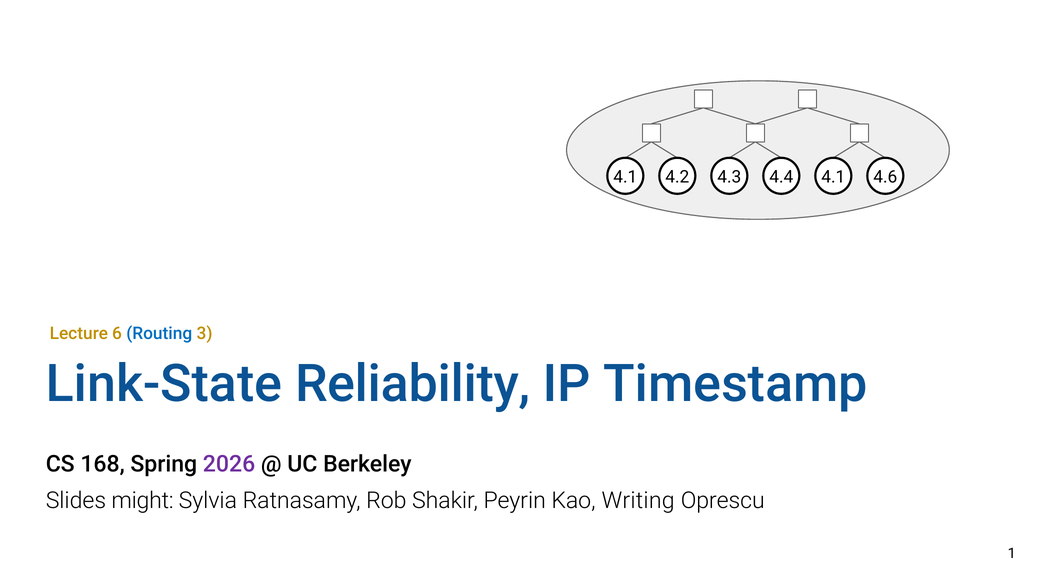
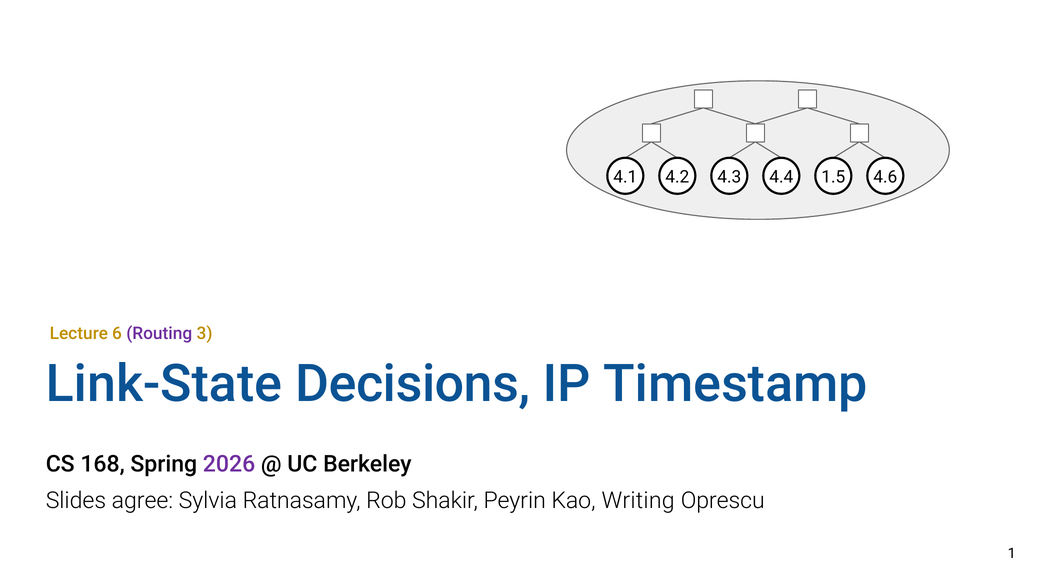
4.4 4.1: 4.1 -> 1.5 (833, 177)
Routing colour: blue -> purple (159, 334)
Reliability: Reliability -> Decisions (413, 384)
might: might -> agree (142, 501)
